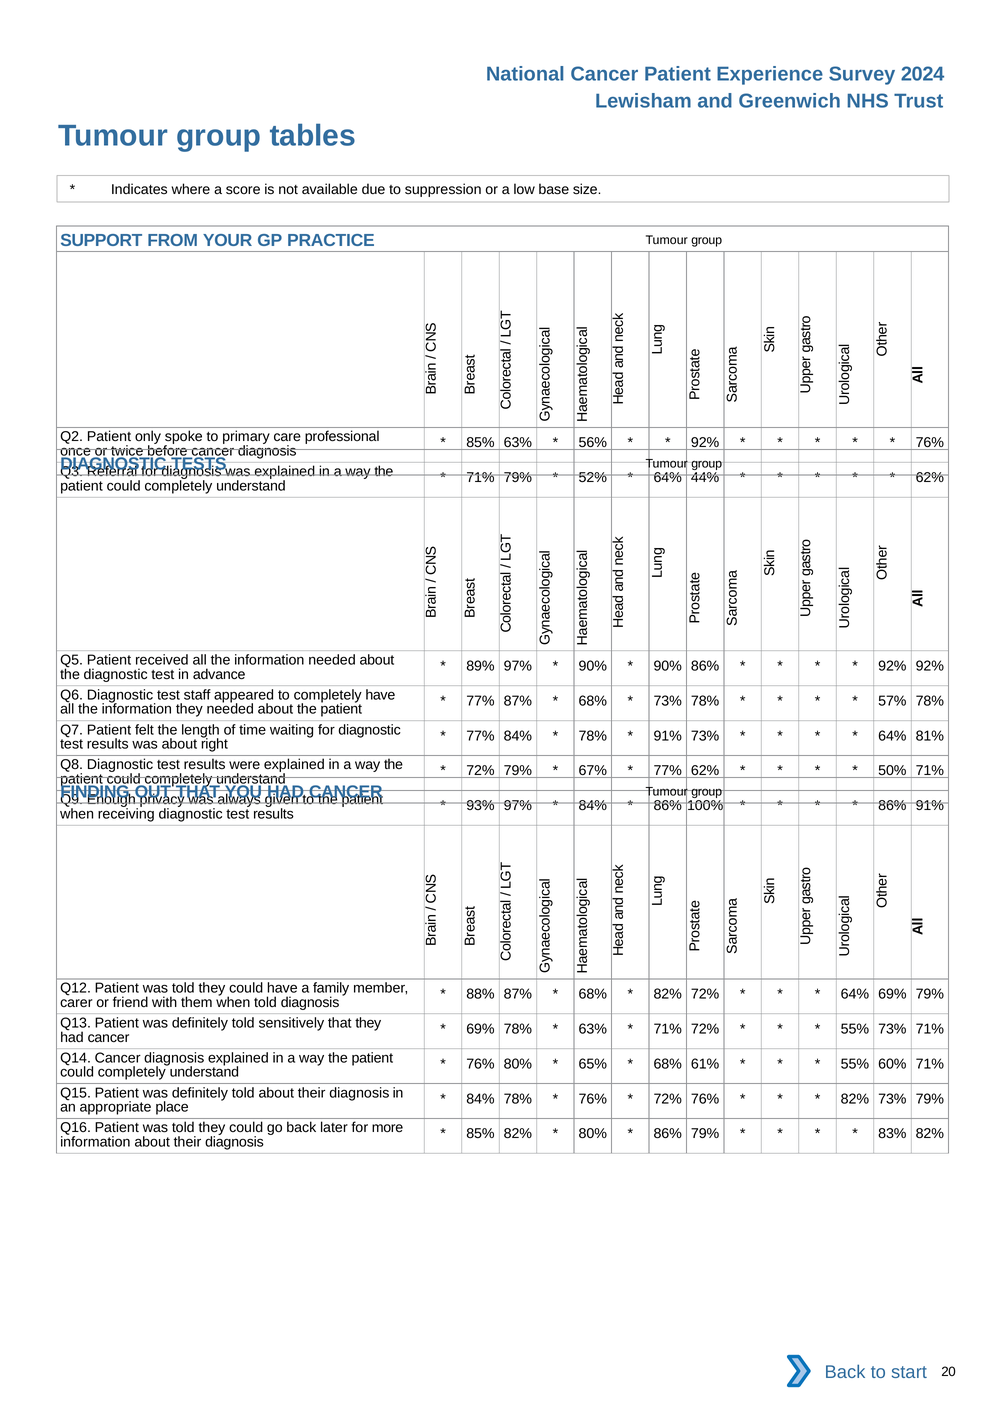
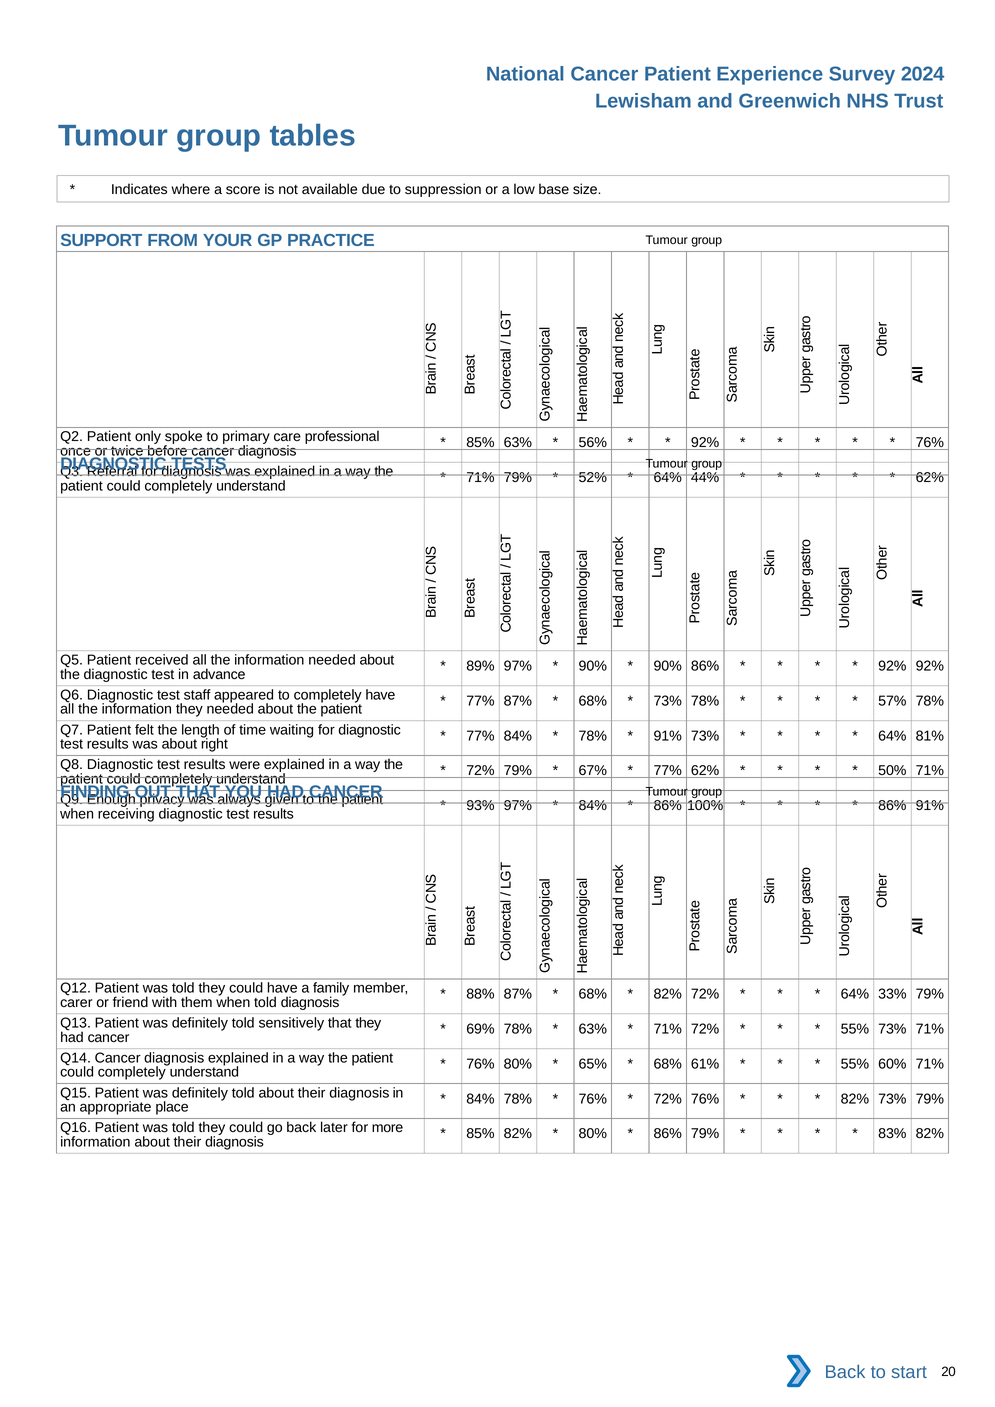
64% 69%: 69% -> 33% (892, 995)
